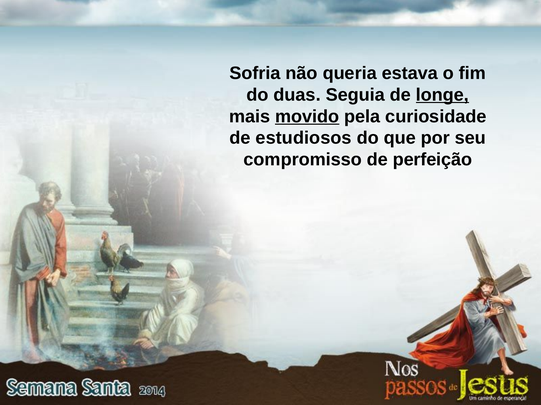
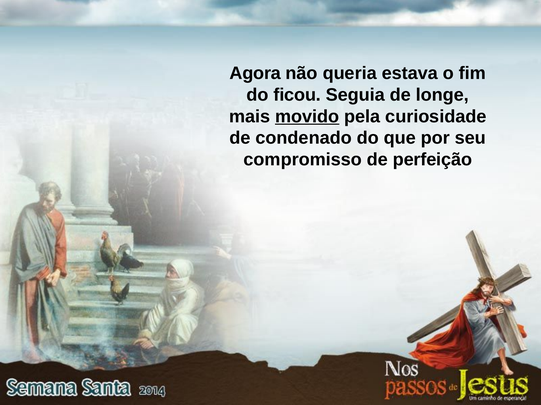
Sofria: Sofria -> Agora (255, 73)
duas: duas -> ficou (297, 95)
longe underline: present -> none (442, 95)
estudiosos: estudiosos -> condenado (304, 138)
